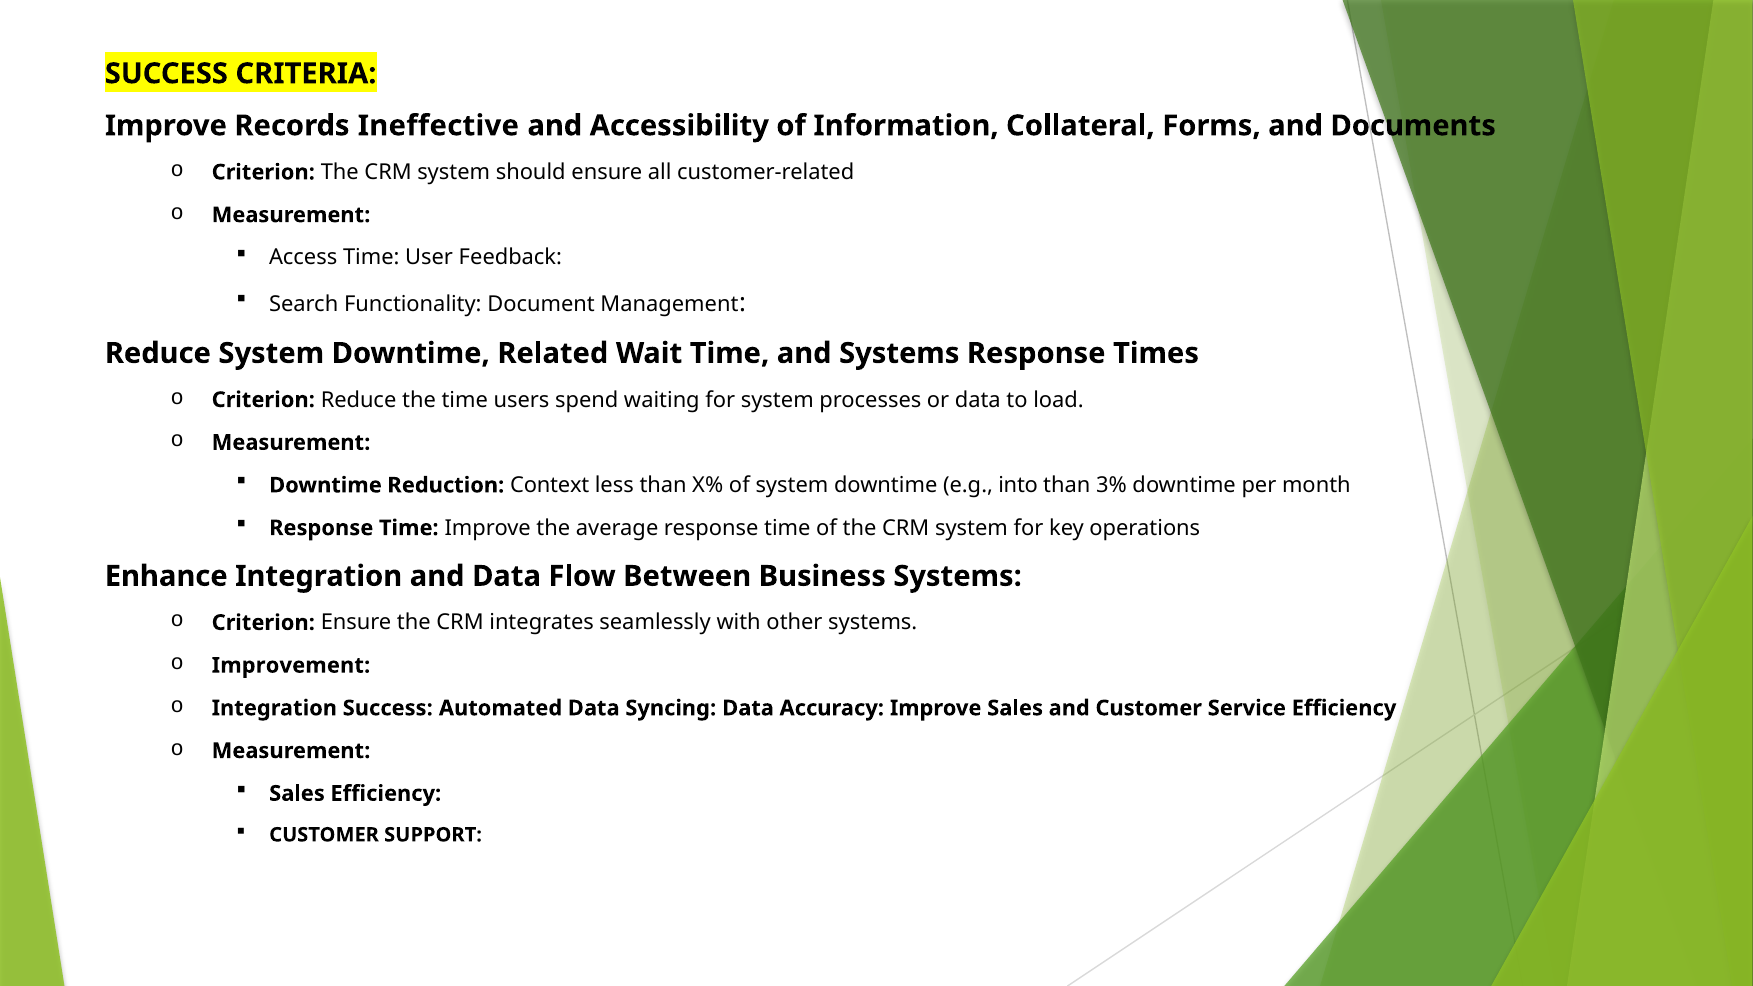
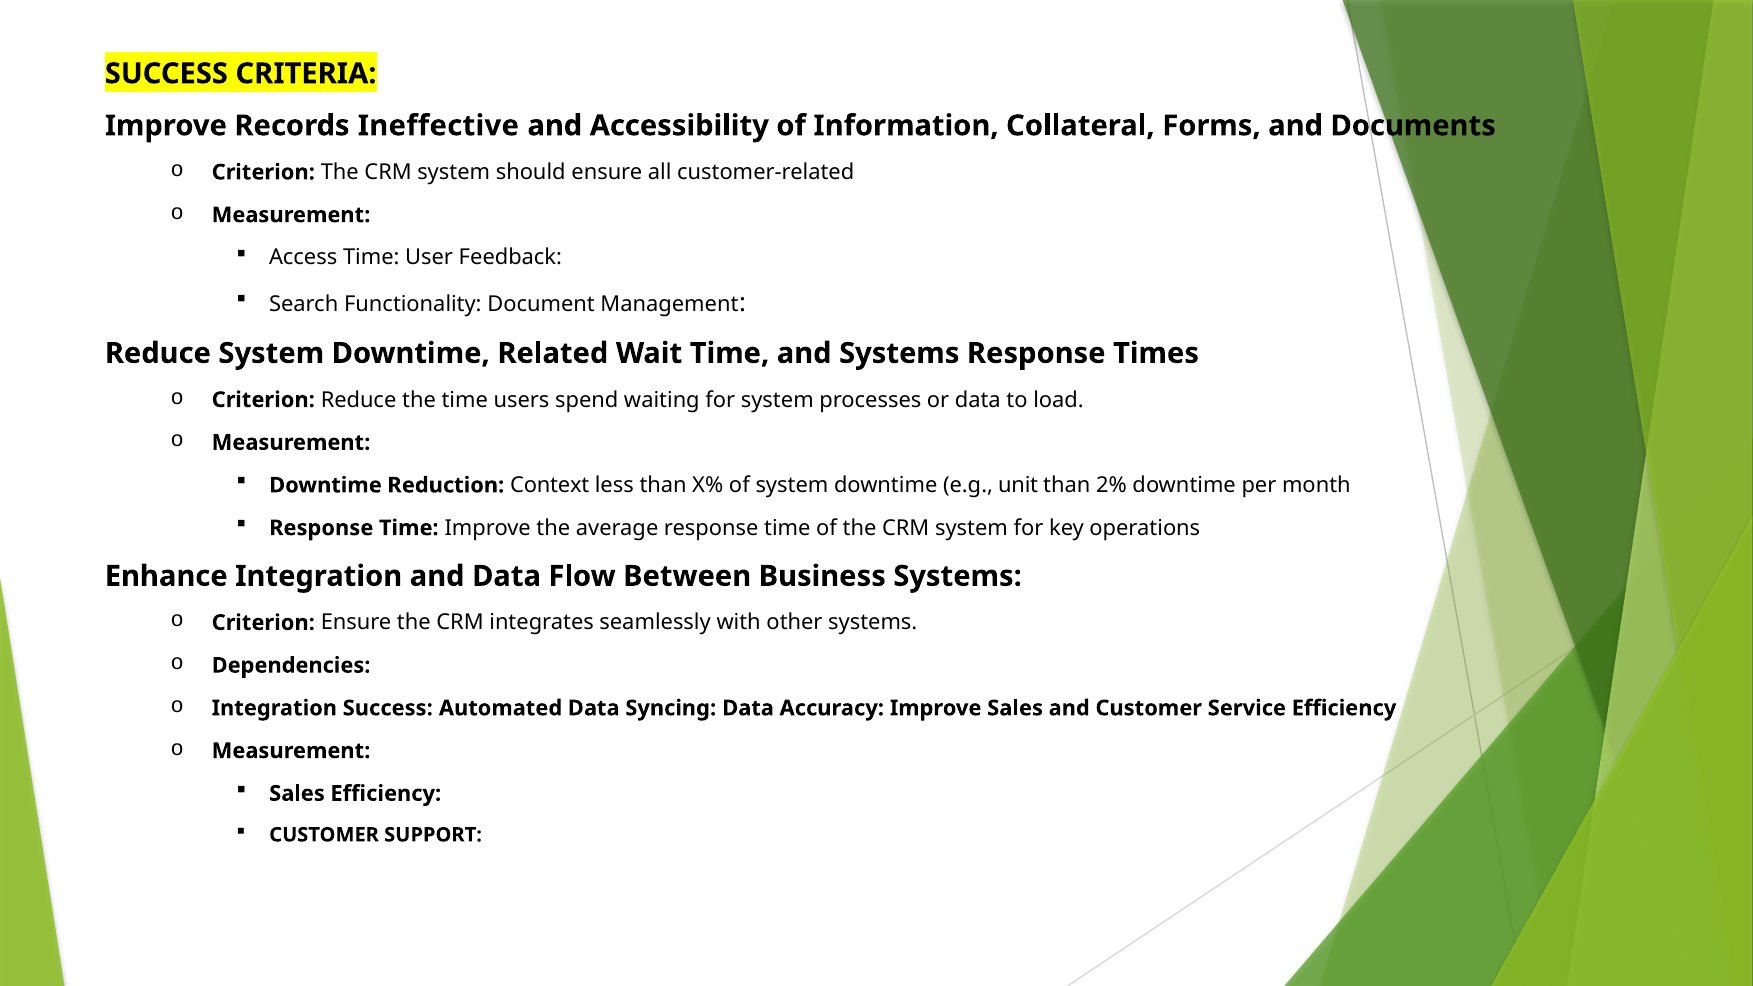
into: into -> unit (1018, 485)
3%: 3% -> 2% (1111, 485)
Improvement: Improvement -> Dependencies (291, 665)
